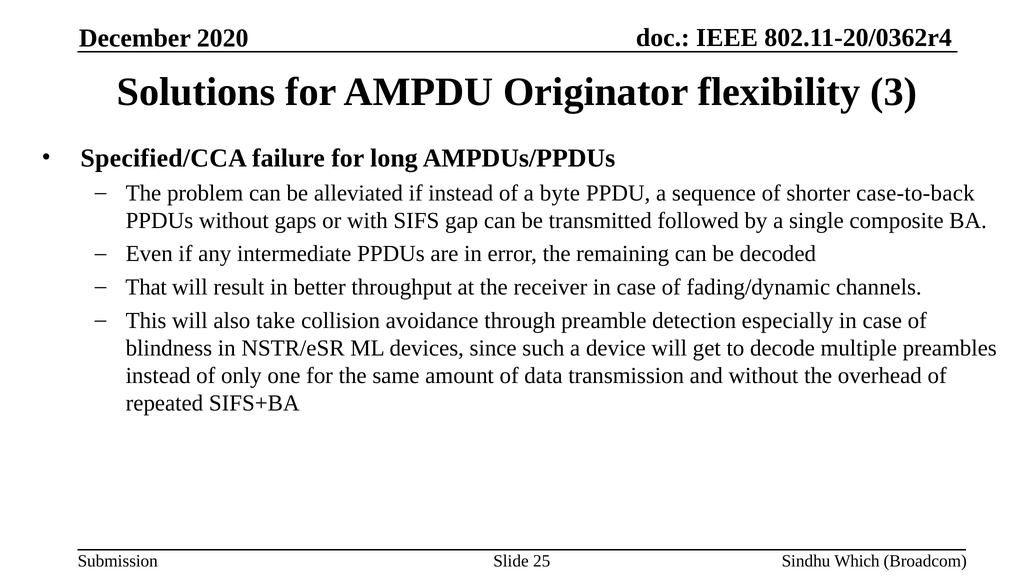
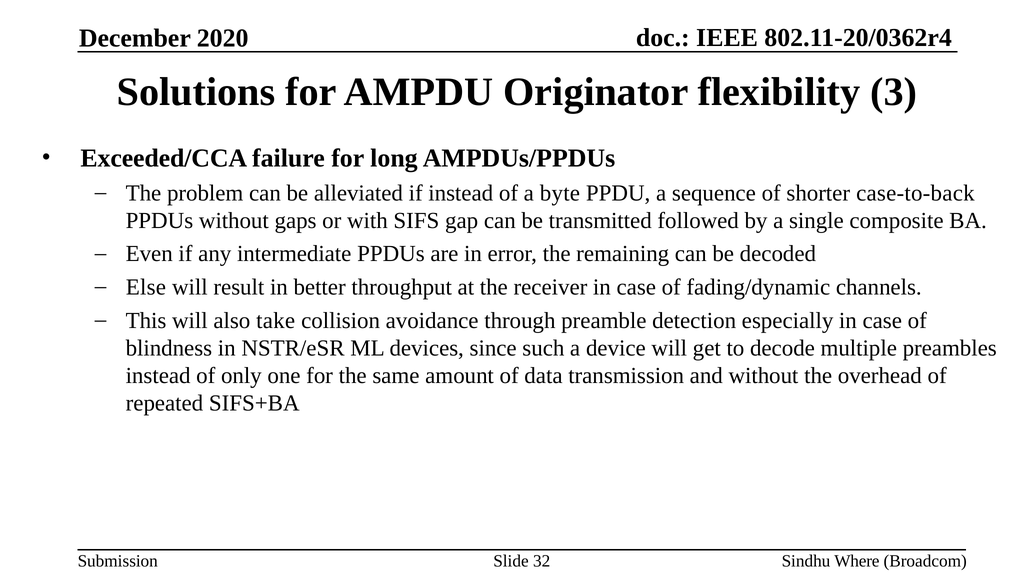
Specified/CCA: Specified/CCA -> Exceeded/CCA (164, 158)
That: That -> Else (146, 287)
25: 25 -> 32 (542, 561)
Which: Which -> Where (857, 561)
